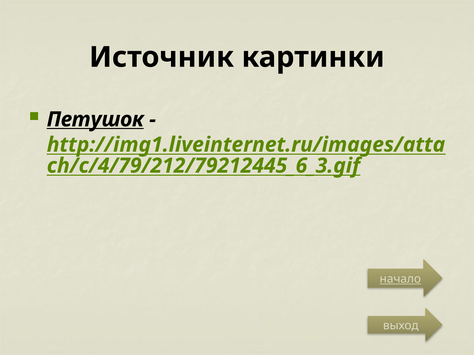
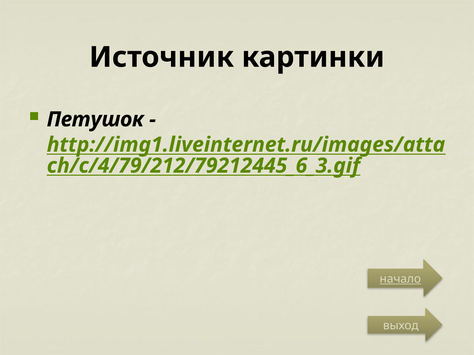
Петушок underline: present -> none (95, 120)
